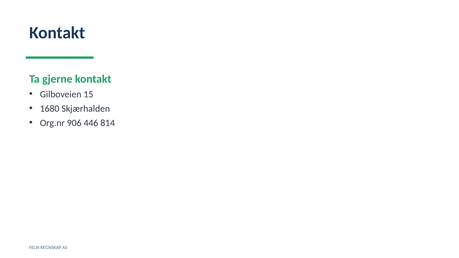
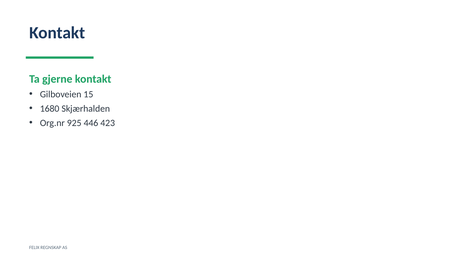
906: 906 -> 925 (74, 123)
814: 814 -> 423 (108, 123)
